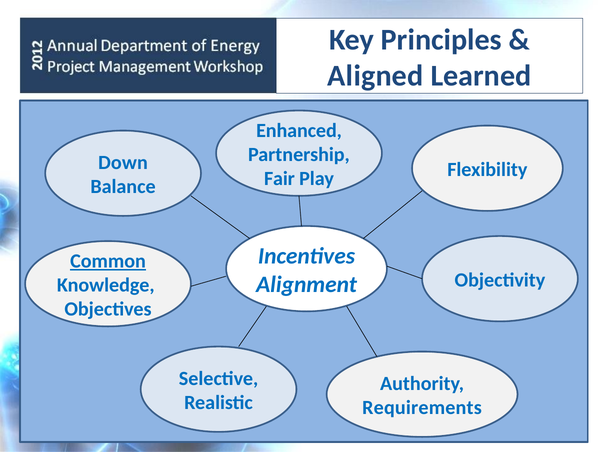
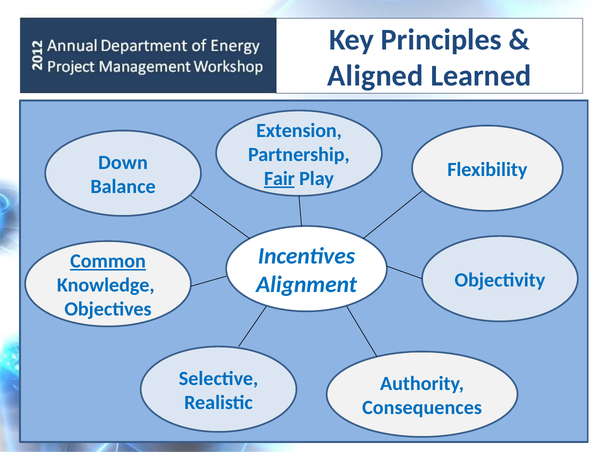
Enhanced: Enhanced -> Extension (299, 131)
Fair underline: none -> present (279, 179)
Requirements: Requirements -> Consequences (422, 408)
